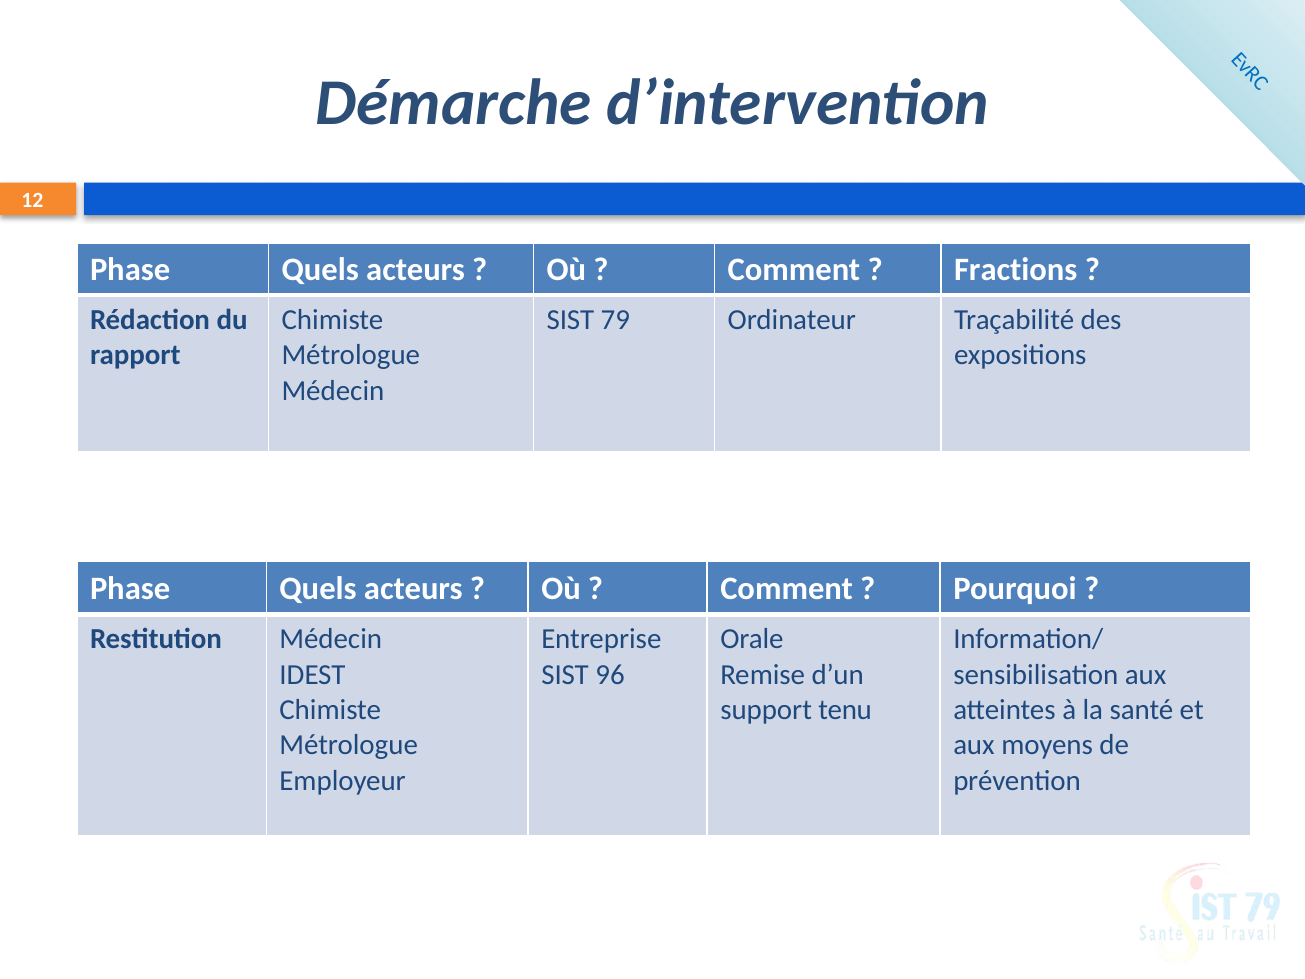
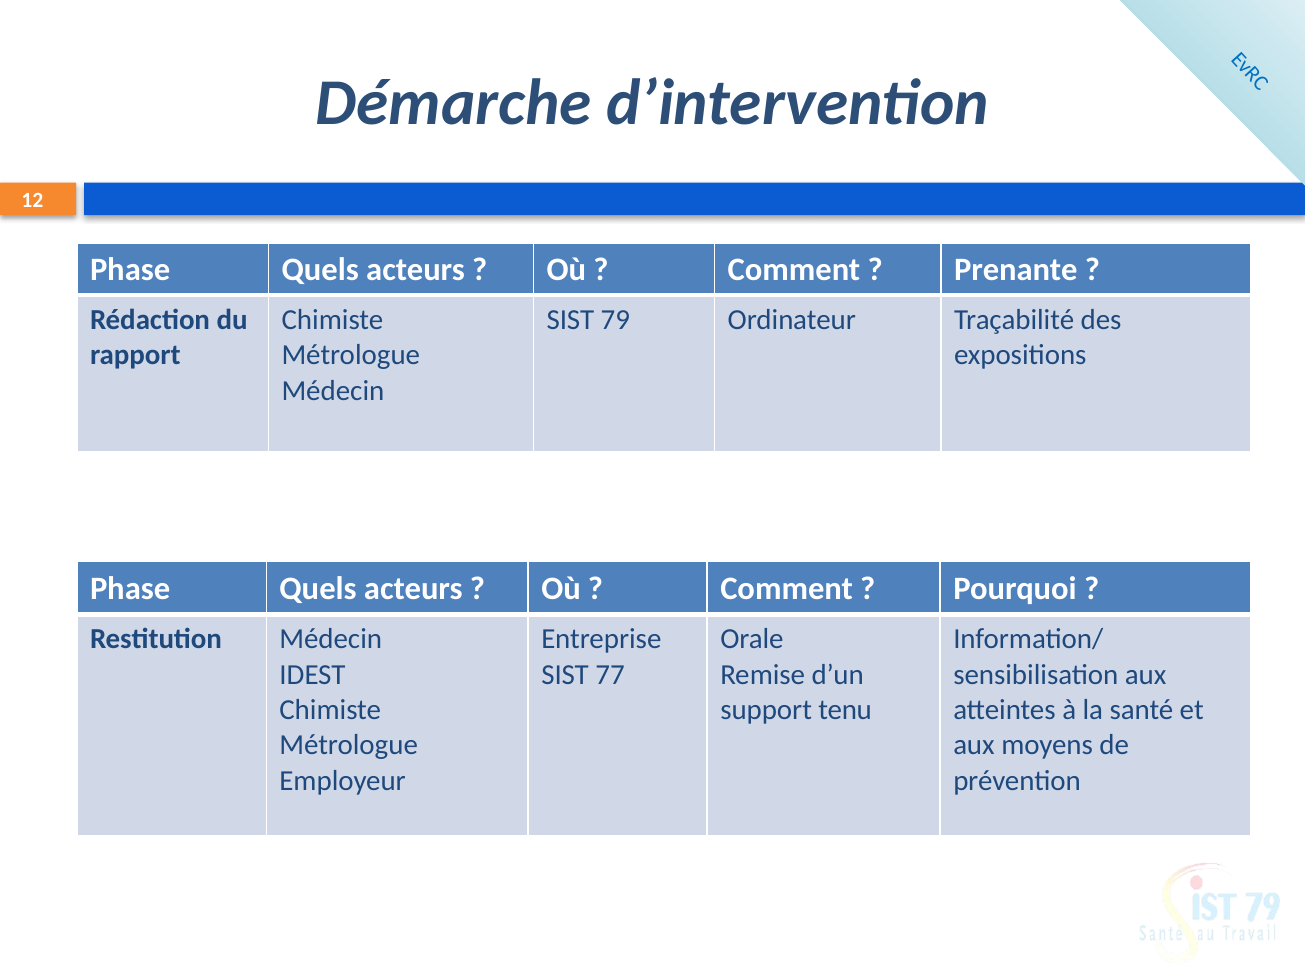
Fractions: Fractions -> Prenante (1016, 270)
96: 96 -> 77 (610, 674)
